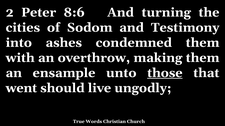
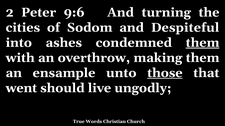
8:6: 8:6 -> 9:6 (74, 12)
Testimony: Testimony -> Despiteful (185, 28)
them underline: none -> present (203, 43)
